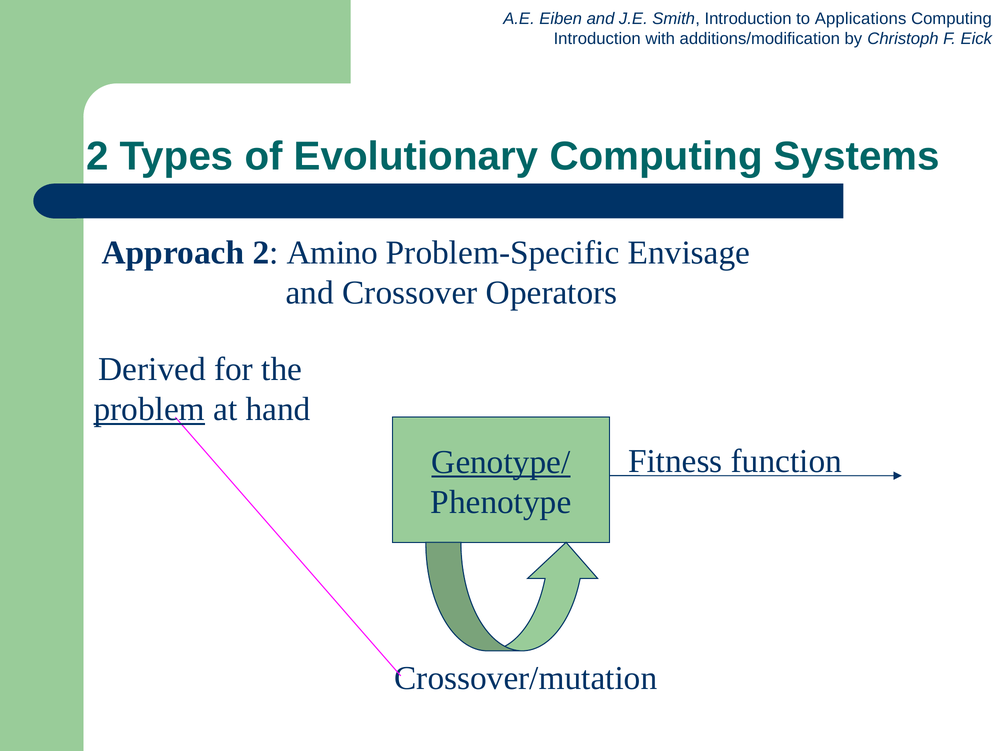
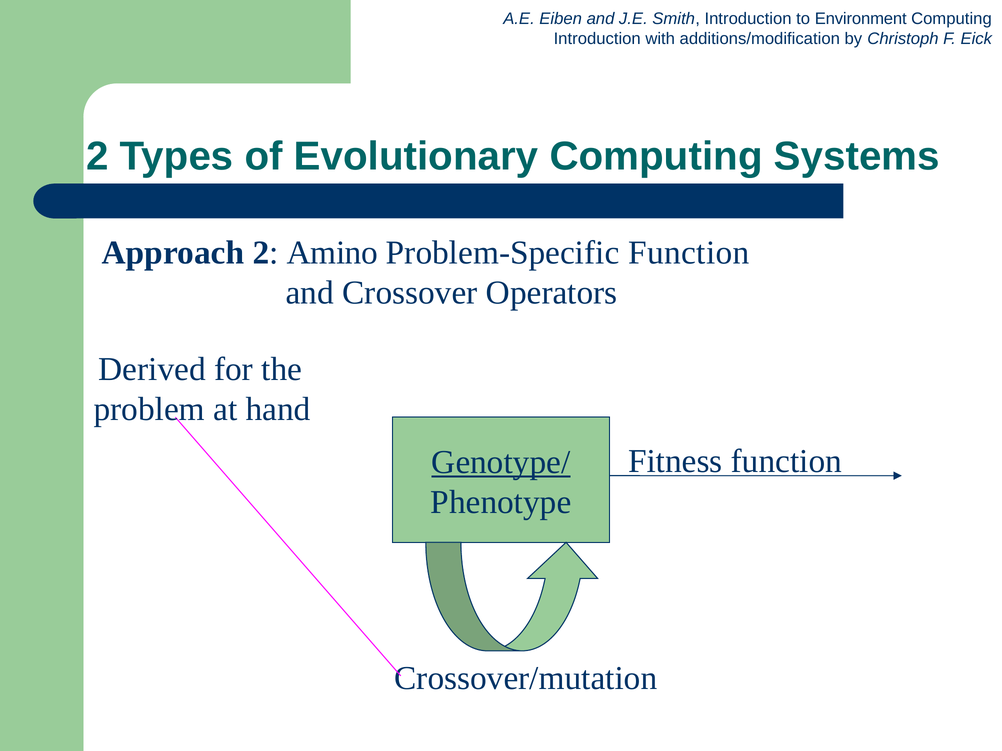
Applications: Applications -> Environment (861, 19)
Problem-Specific Envisage: Envisage -> Function (689, 253)
problem underline: present -> none (149, 410)
